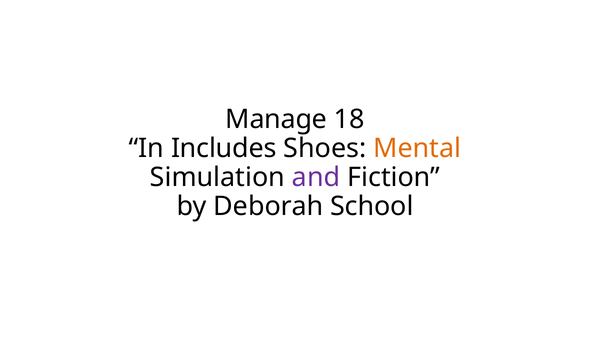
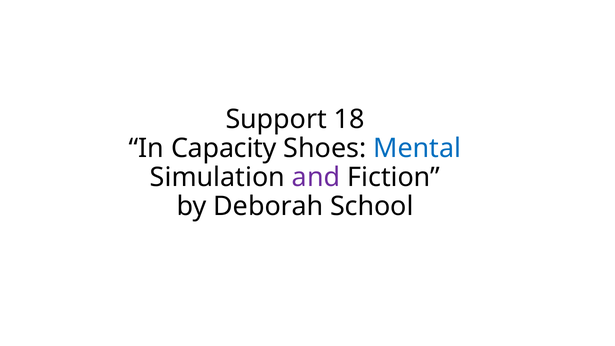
Manage: Manage -> Support (276, 119)
Includes: Includes -> Capacity (224, 148)
Mental colour: orange -> blue (417, 148)
